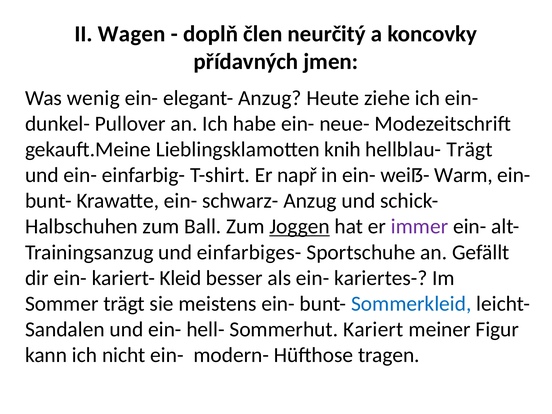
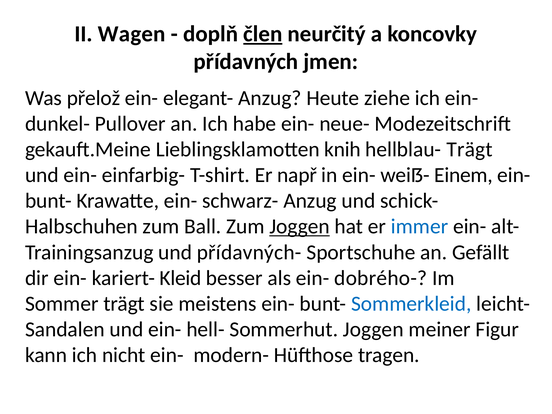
člen underline: none -> present (263, 34)
wenig: wenig -> přelož (93, 98)
Warm: Warm -> Einem (464, 175)
immer colour: purple -> blue (419, 227)
einfarbiges-: einfarbiges- -> přídavných- (249, 252)
kariertes-: kariertes- -> dobrého- (381, 278)
Sommerhut Kariert: Kariert -> Joggen (373, 329)
